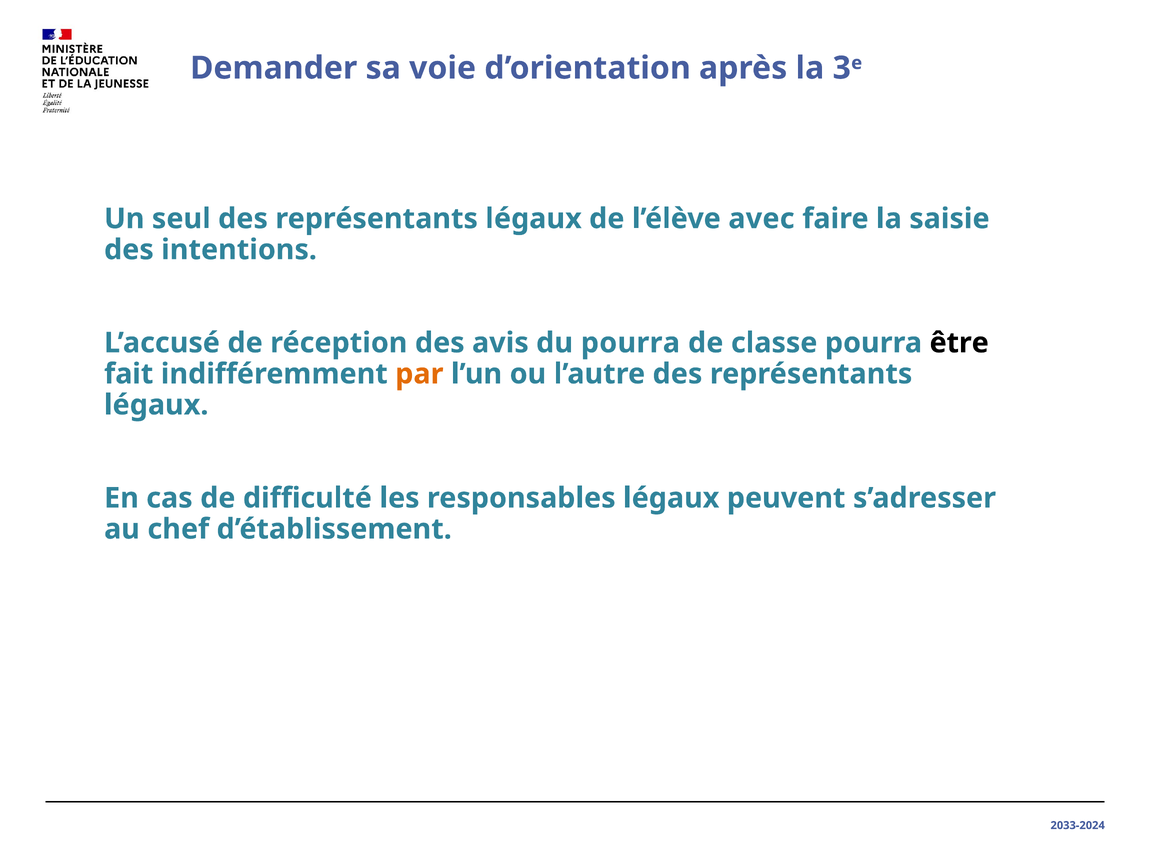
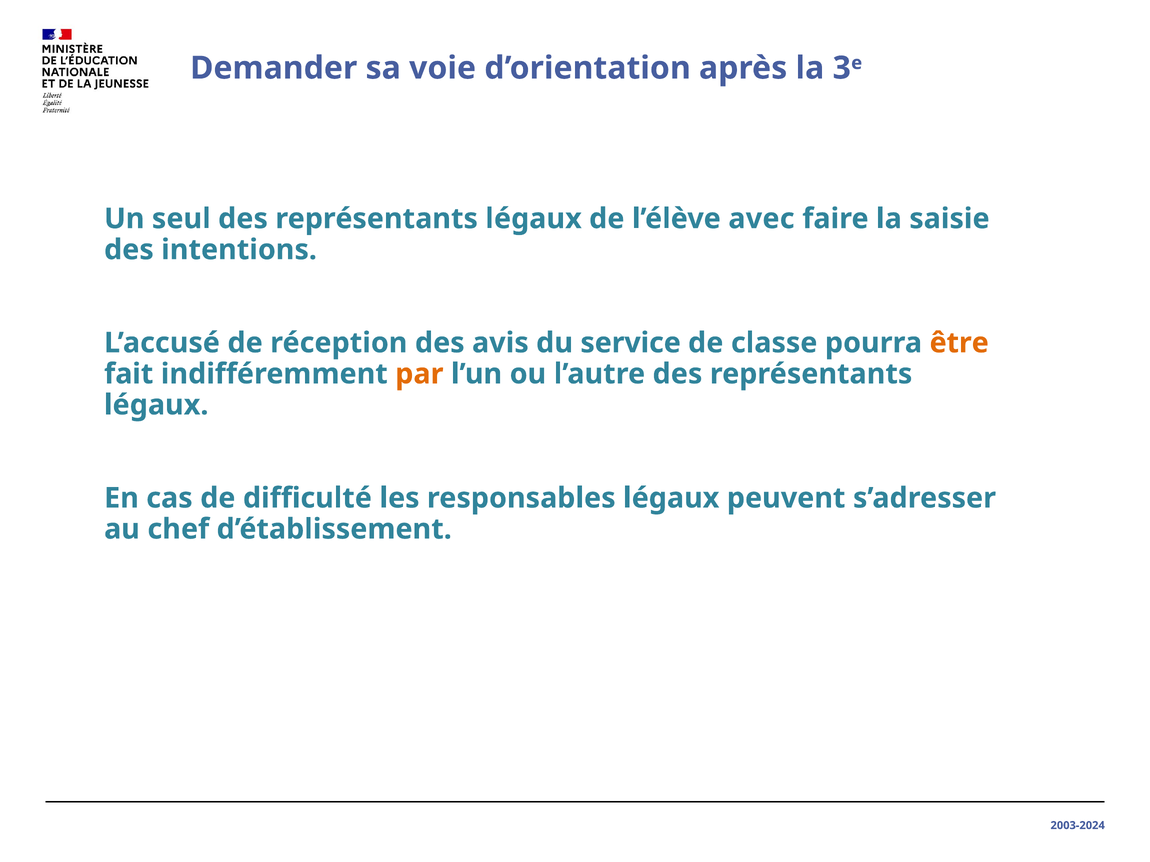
du pourra: pourra -> service (631, 343)
être colour: black -> orange (959, 343)
2033-2024: 2033-2024 -> 2003-2024 (1078, 826)
